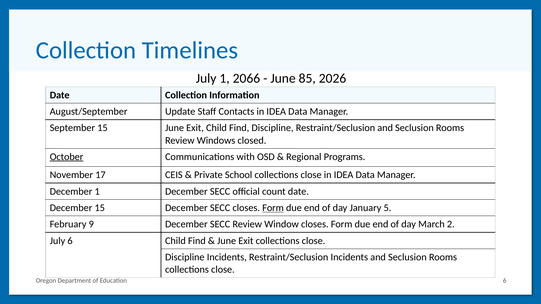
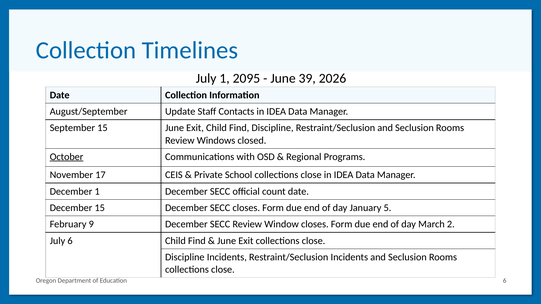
2066: 2066 -> 2095 (246, 78)
85: 85 -> 39 (307, 78)
Form underline: present -> none (273, 208)
